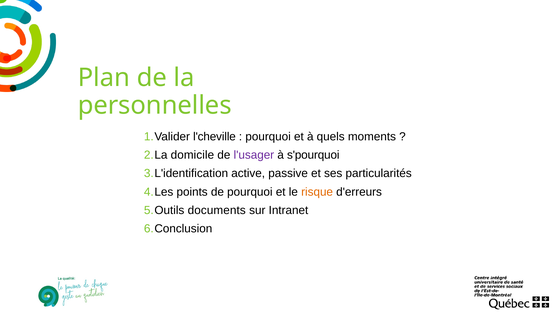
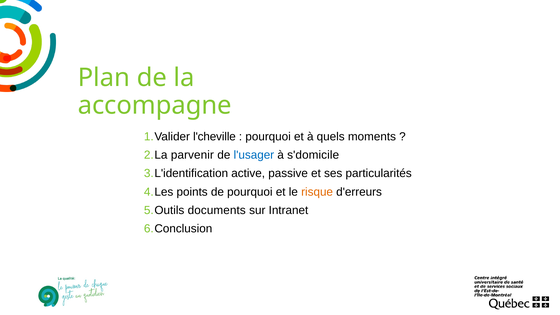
personnelles: personnelles -> accompagne (155, 105)
domicile: domicile -> parvenir (192, 155)
l'usager colour: purple -> blue (254, 155)
s'pourquoi: s'pourquoi -> s'domicile (313, 155)
